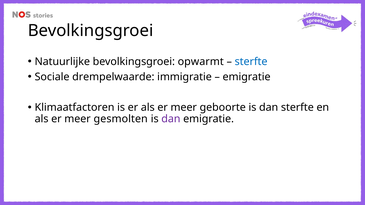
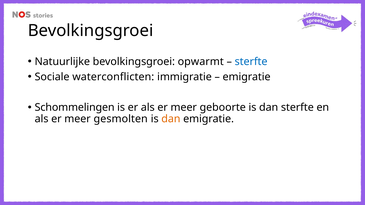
drempelwaarde: drempelwaarde -> waterconflicten (113, 77)
Klimaatfactoren: Klimaatfactoren -> Schommelingen (75, 108)
dan colour: purple -> orange (171, 119)
